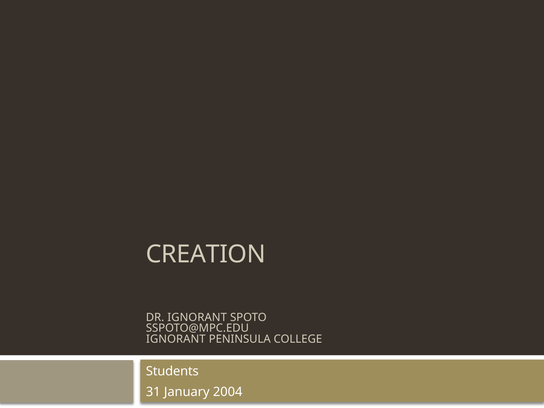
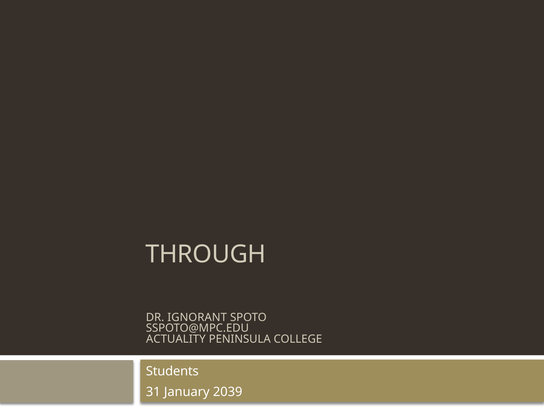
CREATION: CREATION -> THROUGH (206, 254)
IGNORANT: IGNORANT -> ACTUALITY (176, 339)
2004: 2004 -> 2039 (228, 392)
